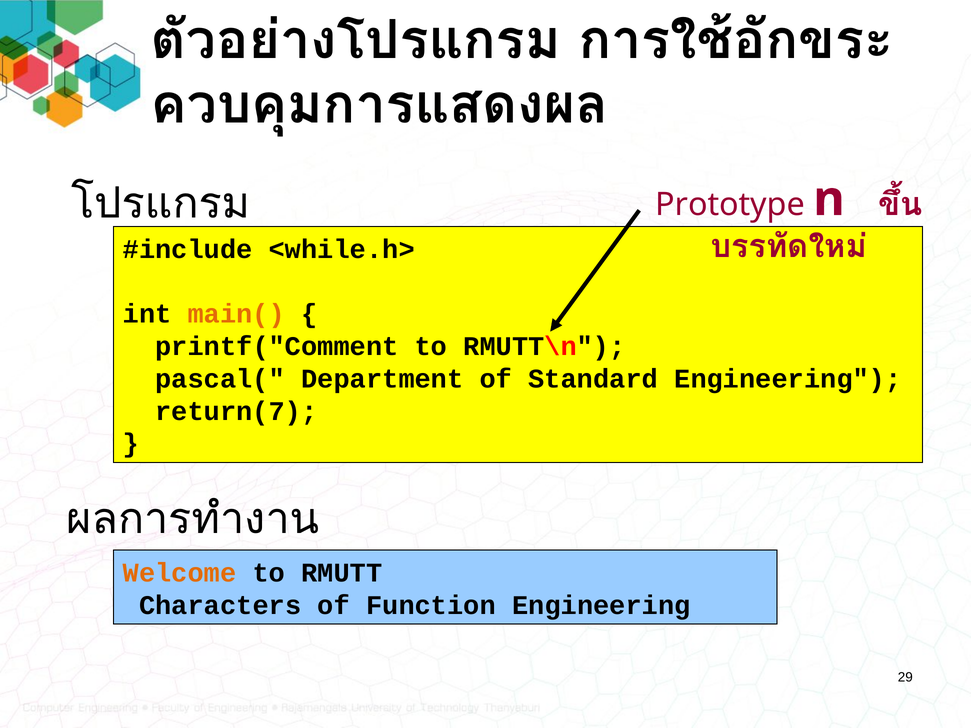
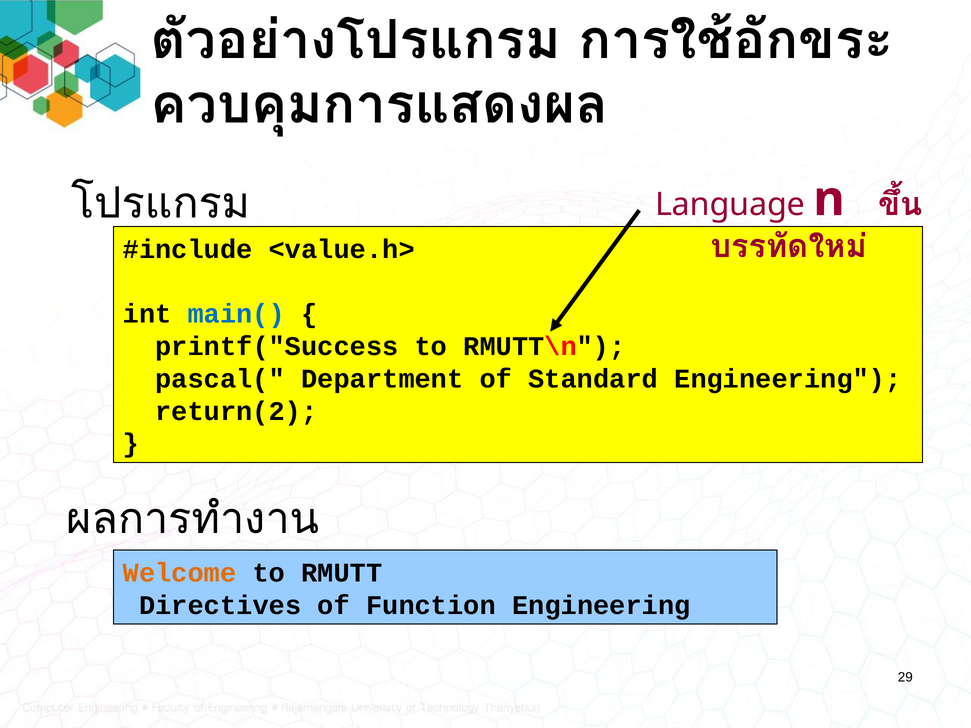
Prototype: Prototype -> Language (730, 204)
<while.h>: <while.h> -> <value.h> (342, 249)
main( colour: orange -> blue (236, 314)
printf("Comment: printf("Comment -> printf("Success (277, 347)
return(7: return(7 -> return(2 (236, 411)
Characters: Characters -> Directives (220, 605)
